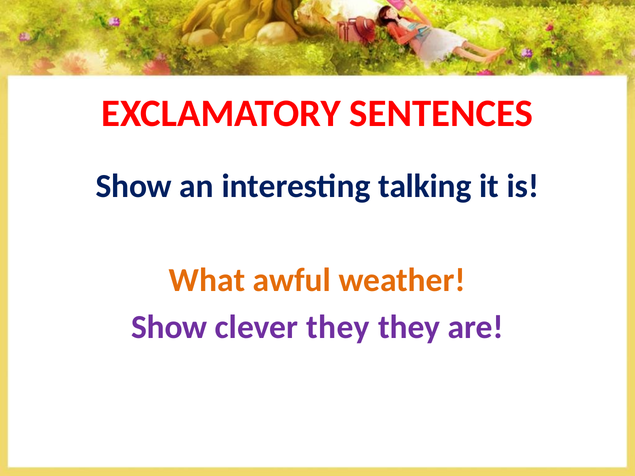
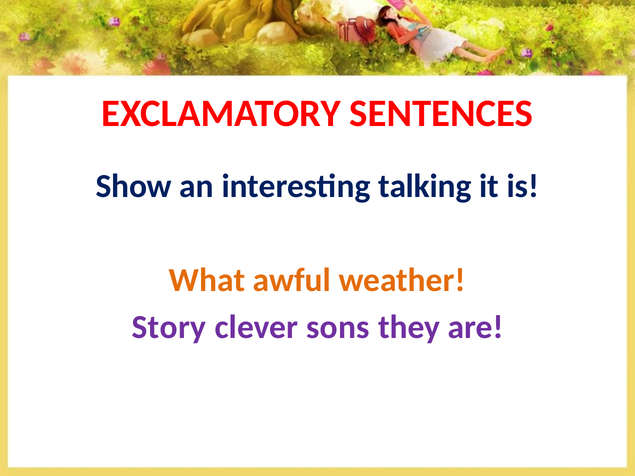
Show: Show -> Story (169, 327)
clever they: they -> sons (338, 327)
